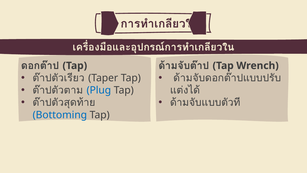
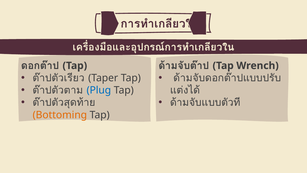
Bottoming colour: blue -> orange (60, 115)
